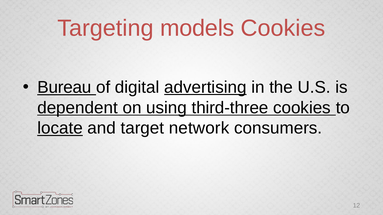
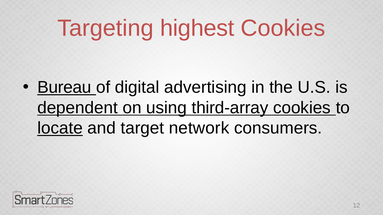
models: models -> highest (197, 28)
advertising underline: present -> none (205, 87)
third-three: third-three -> third-array (230, 108)
